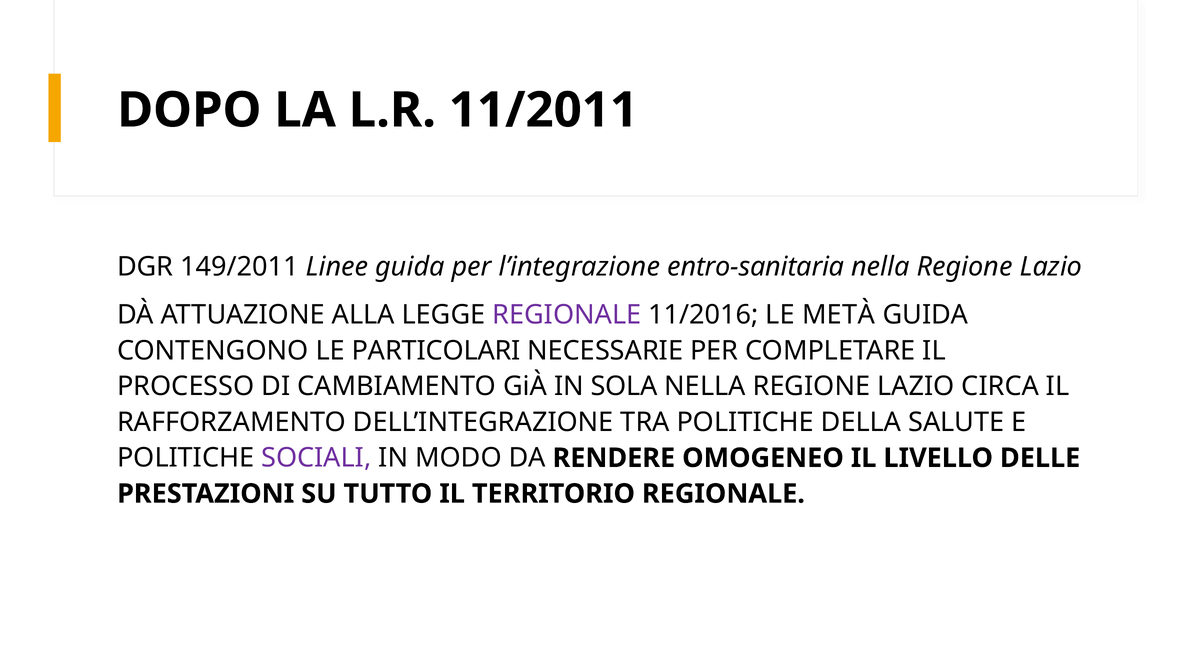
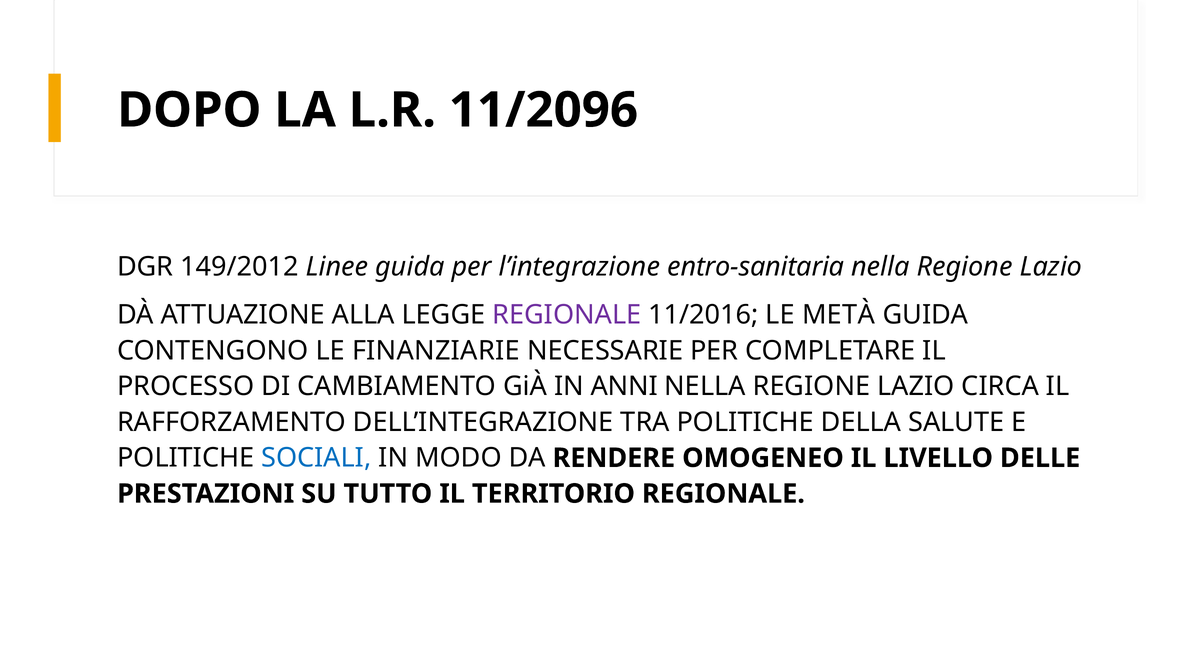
11/2011: 11/2011 -> 11/2096 (543, 110)
149/2011: 149/2011 -> 149/2012 (240, 267)
PARTICOLARI: PARTICOLARI -> FINANZIARIE (436, 350)
SOLA: SOLA -> ANNI (624, 386)
SOCIALI colour: purple -> blue (316, 458)
